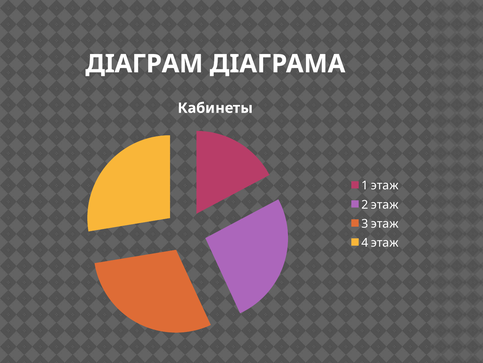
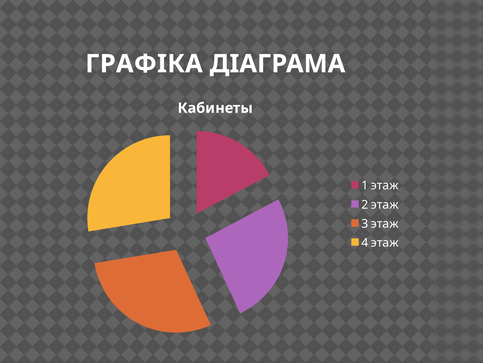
ДIАГРАМ: ДIАГРАМ -> ГРАФIКА (144, 64)
